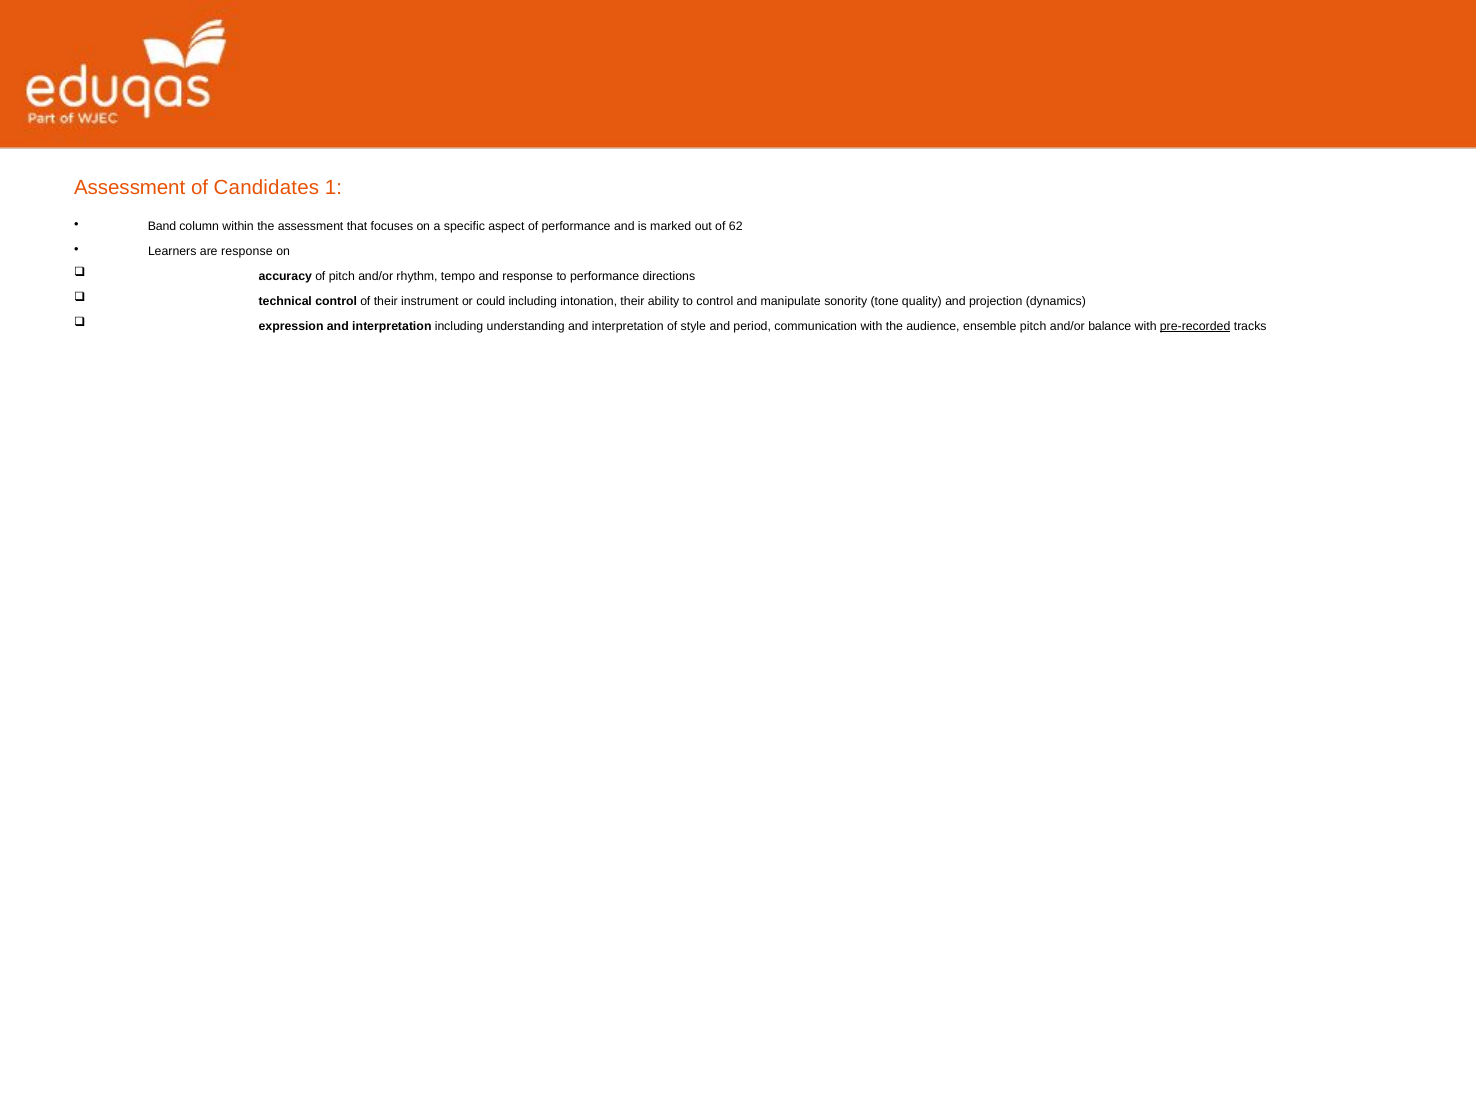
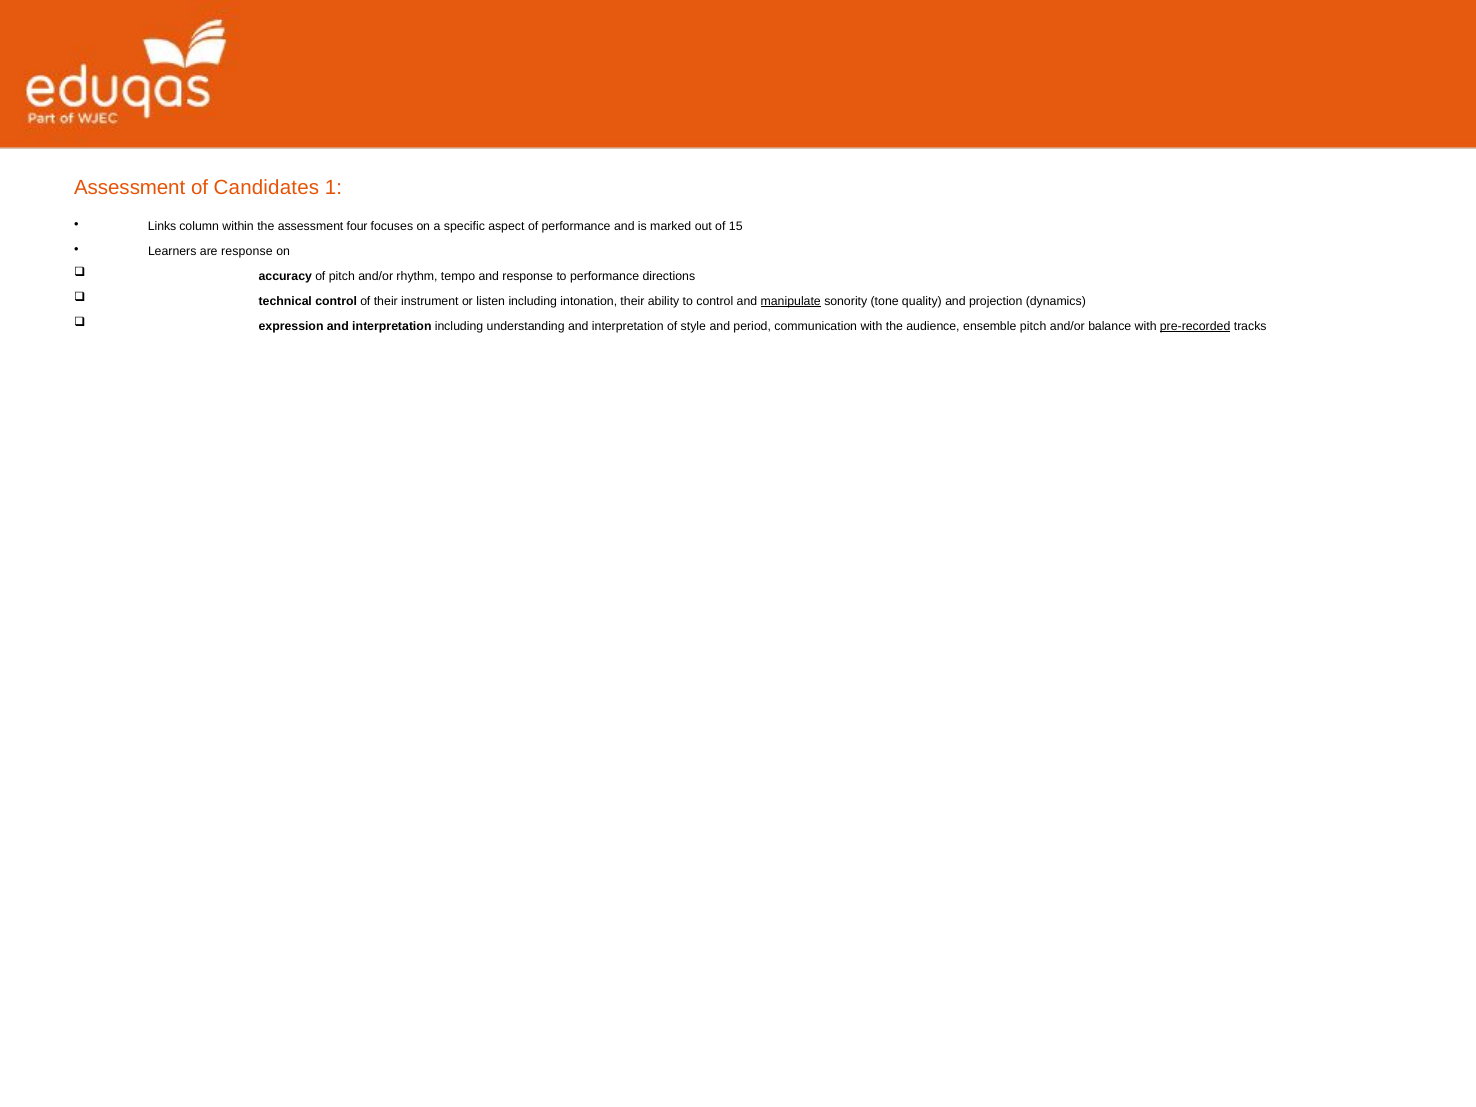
Band: Band -> Links (162, 227)
that: that -> four (357, 227)
62: 62 -> 15 (736, 227)
could: could -> listen (491, 301)
manipulate underline: none -> present (791, 301)
